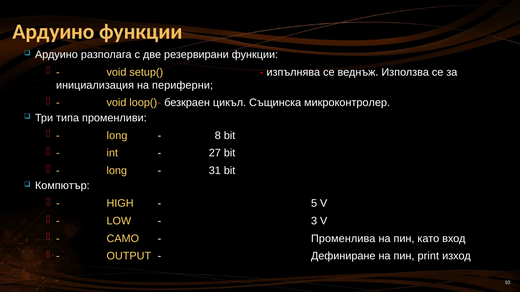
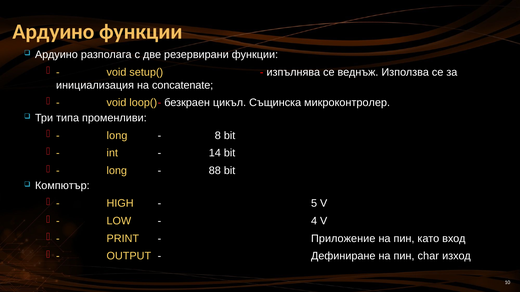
периферни: периферни -> concatenate (183, 85)
27: 27 -> 14 (215, 153)
31: 31 -> 88 (215, 171)
3: 3 -> 4 (314, 221)
САМО: САМО -> PRINT (123, 239)
Променлива: Променлива -> Приложение (343, 239)
print: print -> char (428, 257)
